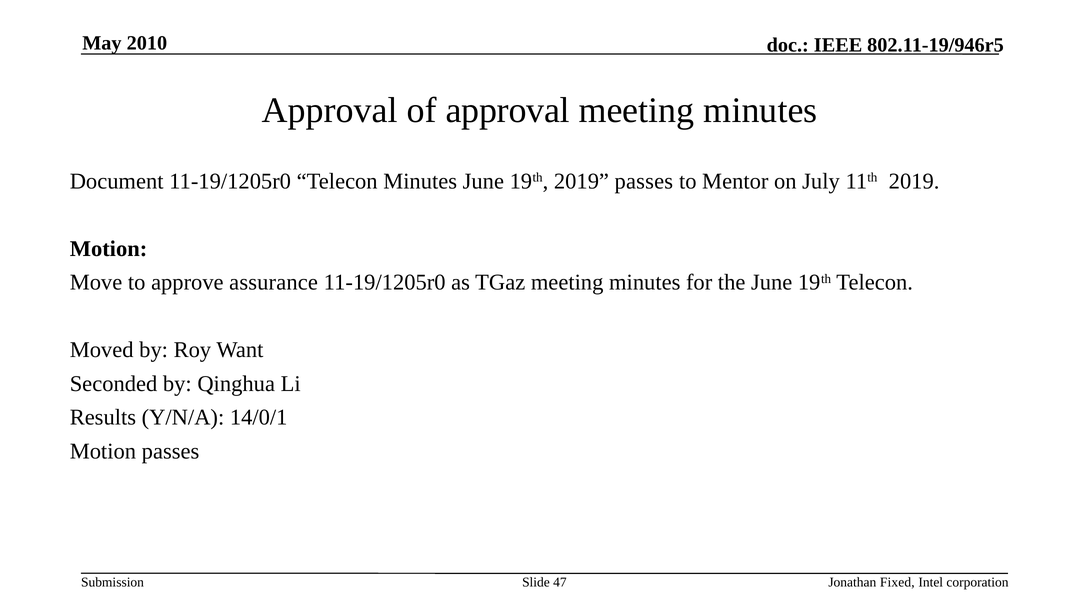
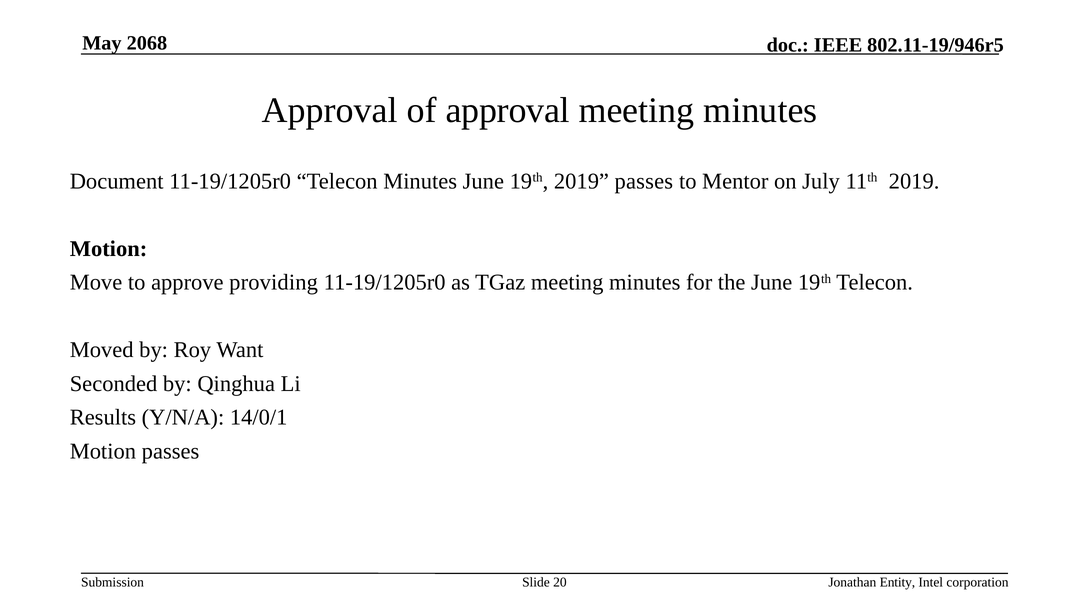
2010: 2010 -> 2068 (147, 43)
assurance: assurance -> providing (274, 283)
47: 47 -> 20 (560, 583)
Fixed: Fixed -> Entity (897, 583)
